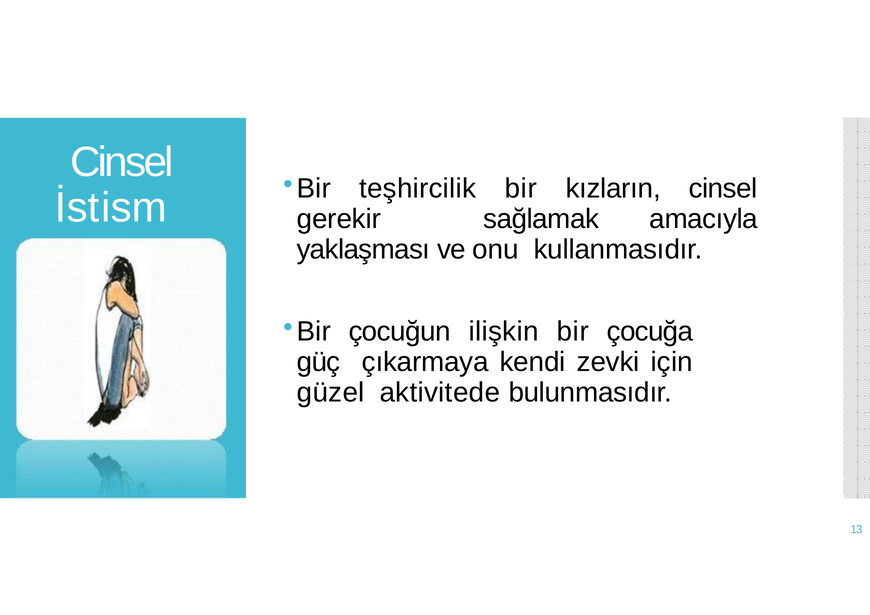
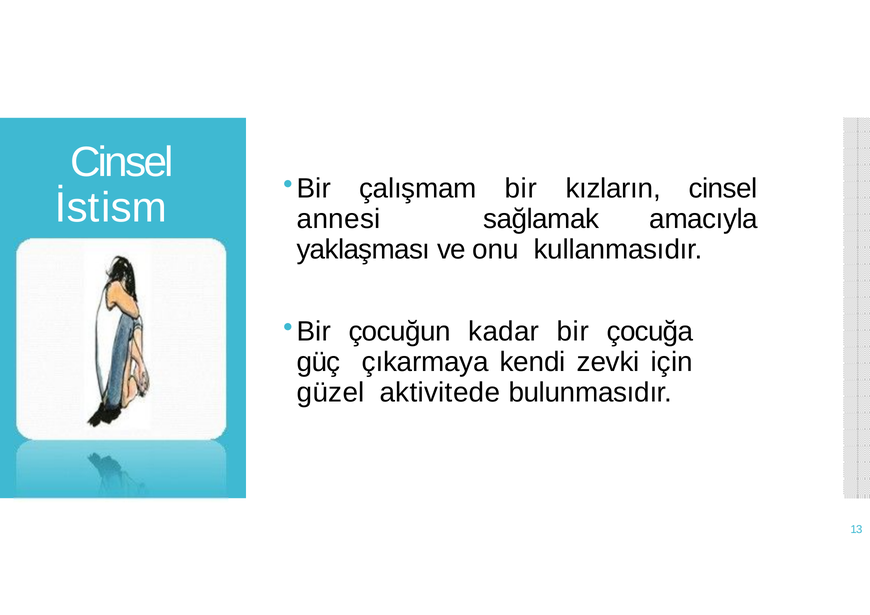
teşhircilik: teşhircilik -> çalışmam (418, 189)
gerekir: gerekir -> annesi (339, 219)
ilişkin: ilişkin -> kadar (504, 331)
